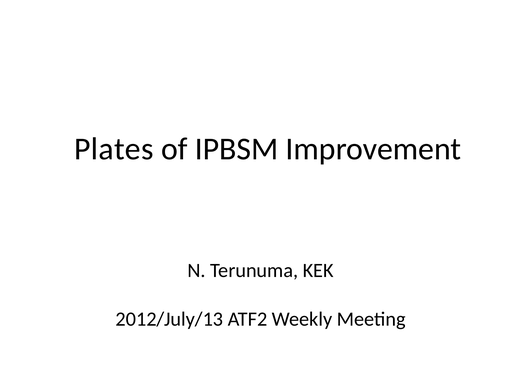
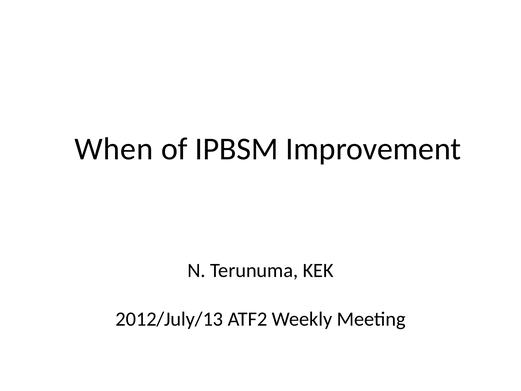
Plates: Plates -> When (114, 149)
